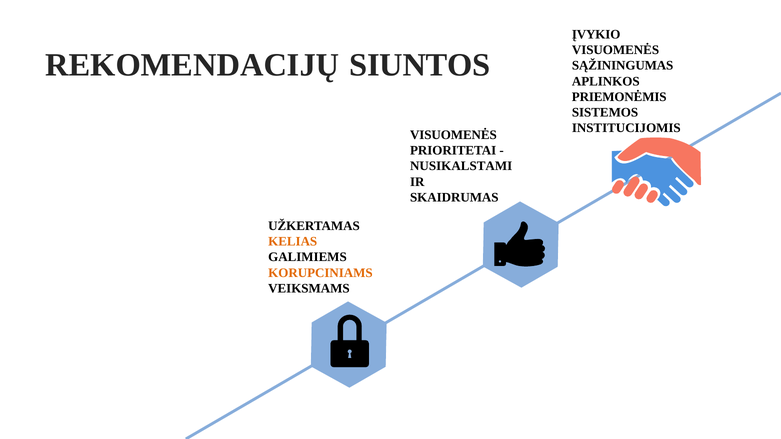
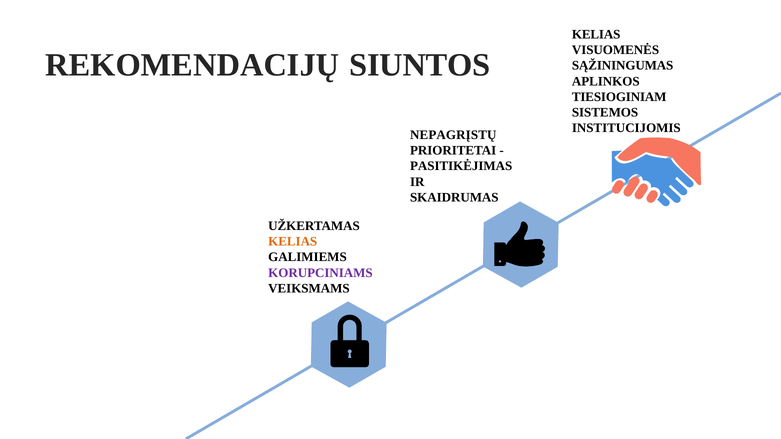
ĮVYKIO: ĮVYKIO -> KELIAS (596, 35)
PRIEMONĖMIS: PRIEMONĖMIS -> TIESIOGINIAM (619, 97)
VISUOMENĖS: VISUOMENĖS -> NEPAGRĮSTŲ (453, 135)
NUSIKALSTAMI: NUSIKALSTAMI -> PASITIKĖJIMAS (461, 166)
KORUPCINIAMS colour: orange -> purple (320, 273)
